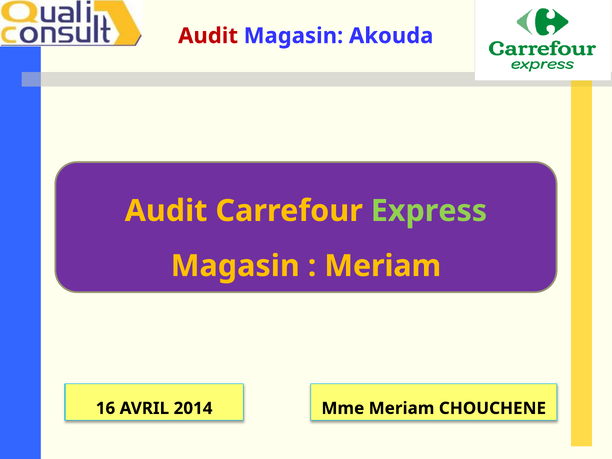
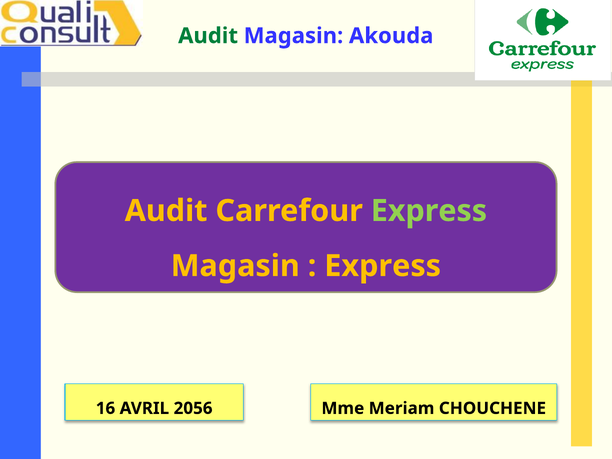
Audit colour: red -> green (208, 36)
Meriam: Meriam -> Express (383, 266)
2014: 2014 -> 2056 (193, 408)
